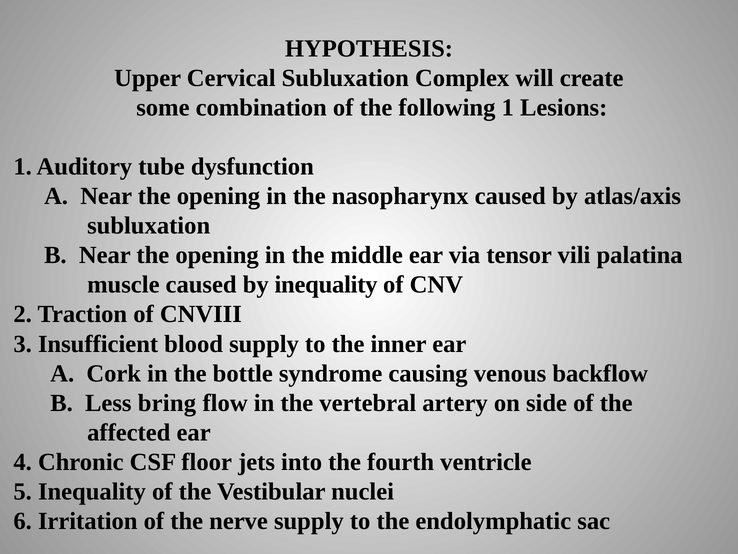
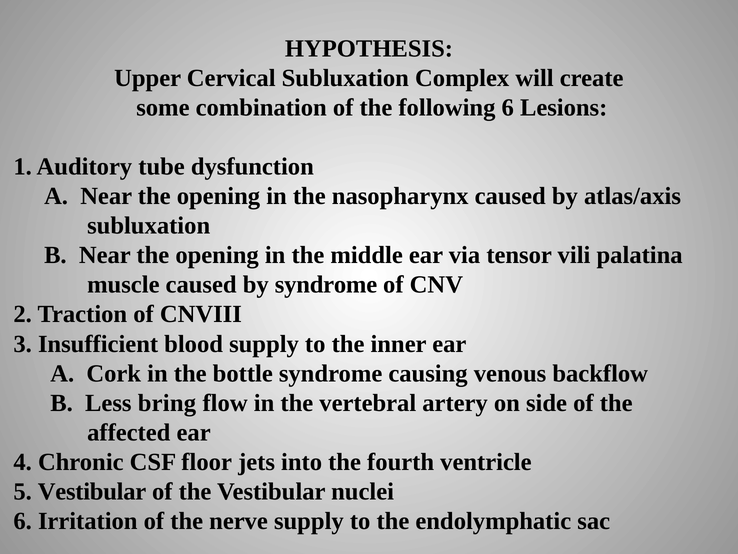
following 1: 1 -> 6 (508, 107)
by inequality: inequality -> syndrome (326, 285)
5 Inequality: Inequality -> Vestibular (92, 491)
